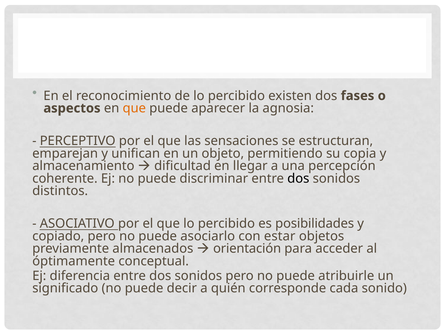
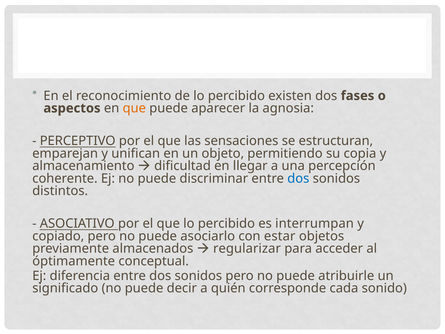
dos colour: black -> blue (298, 178)
posibilidades: posibilidades -> interrumpan (315, 223)
orientación: orientación -> regularizar (247, 248)
